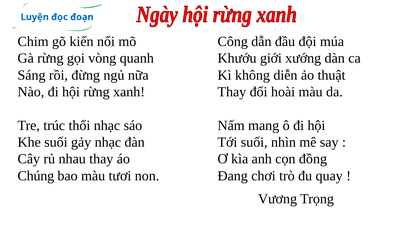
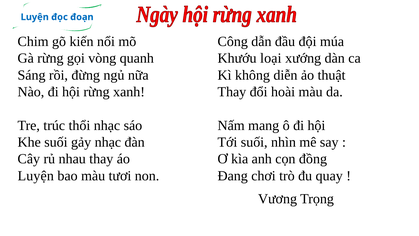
giới: giới -> loại (271, 58)
Chúng: Chúng -> Luyện (36, 176)
